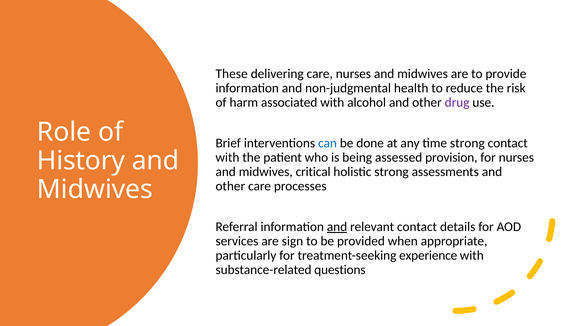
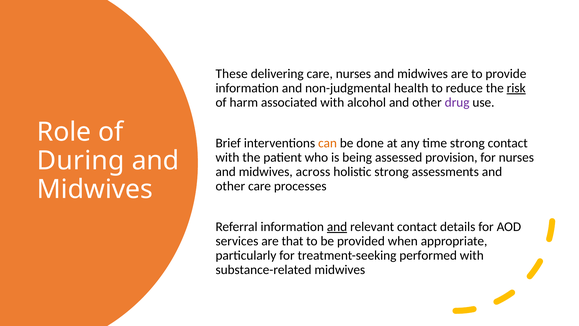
risk underline: none -> present (516, 88)
can colour: blue -> orange (327, 143)
History: History -> During (81, 161)
critical: critical -> across (313, 172)
sign: sign -> that (293, 241)
experience: experience -> performed (428, 255)
substance-related questions: questions -> midwives (340, 270)
